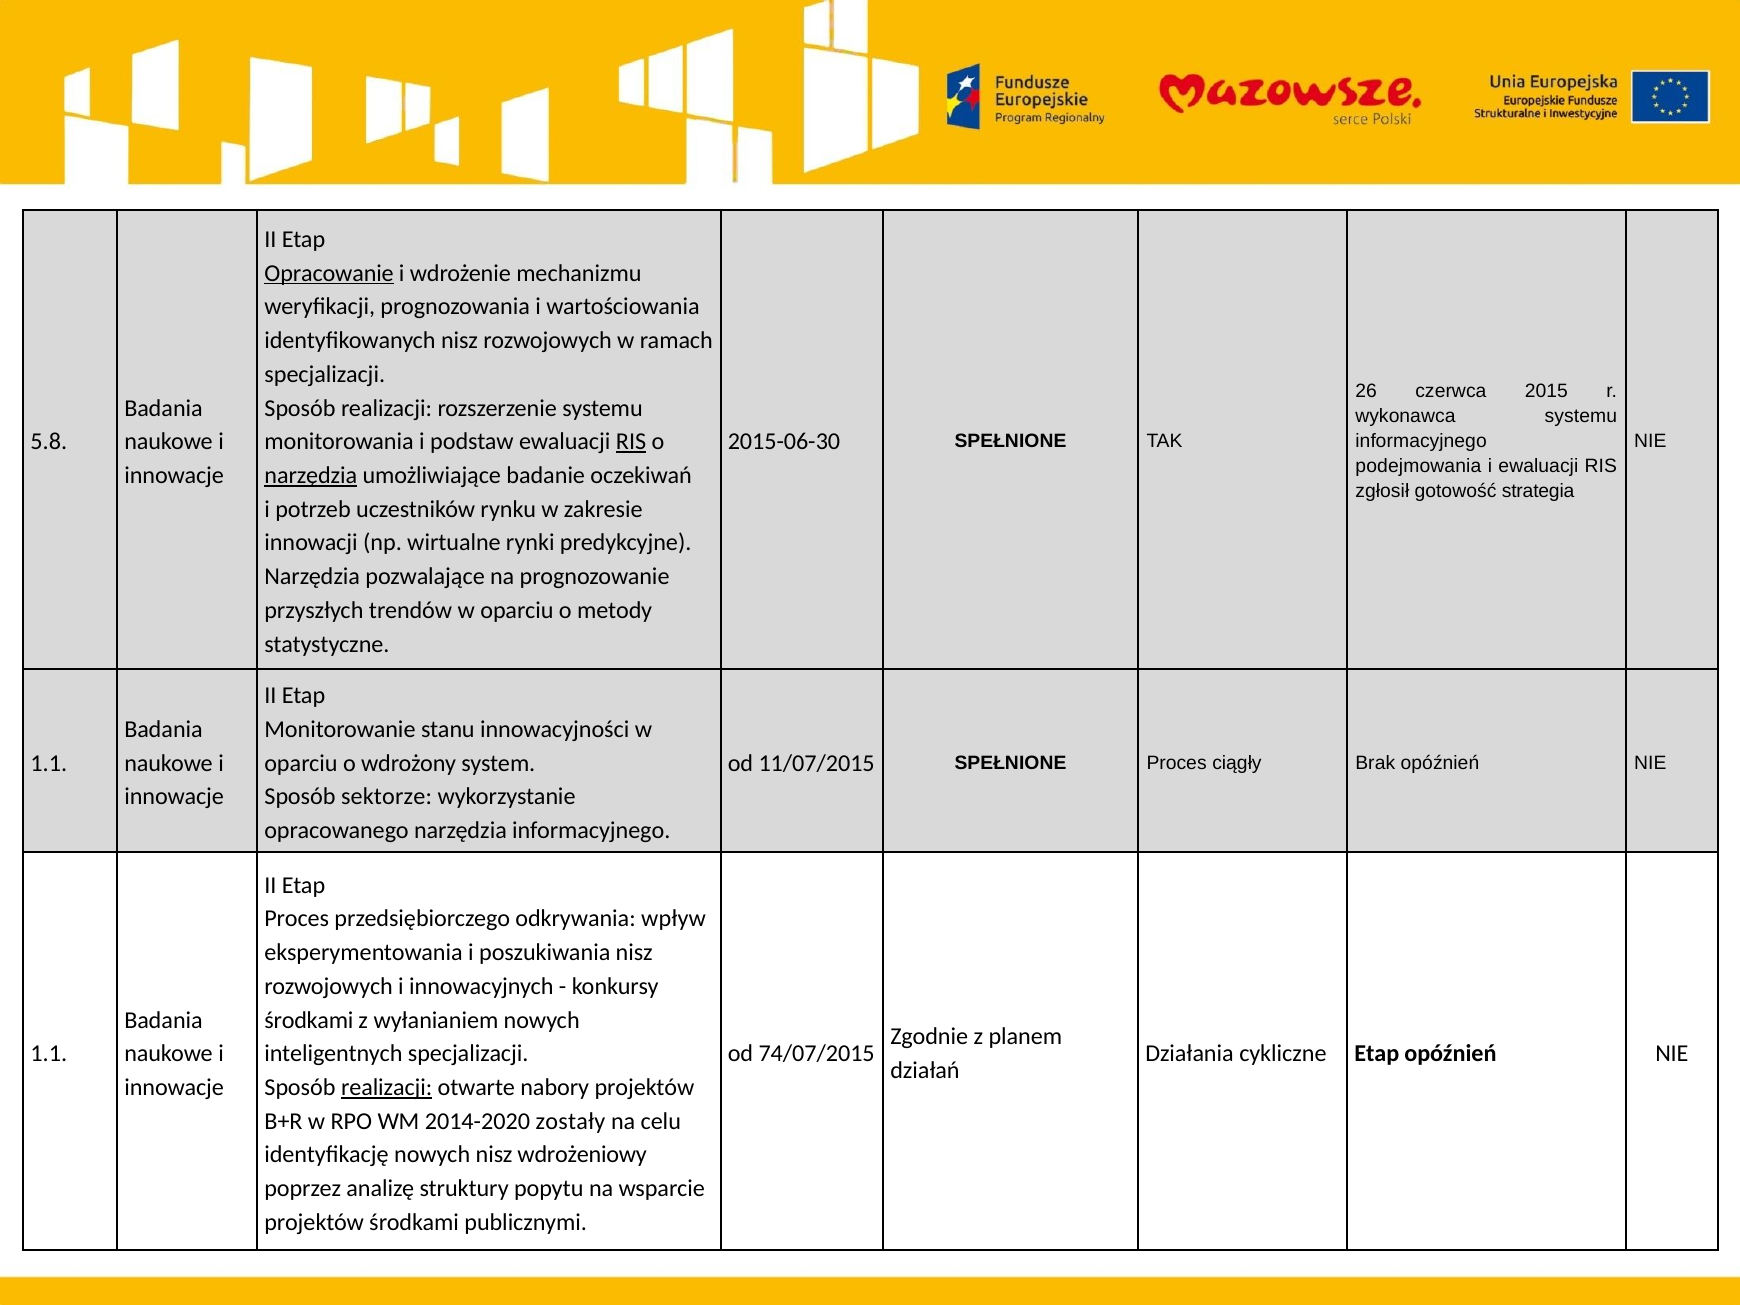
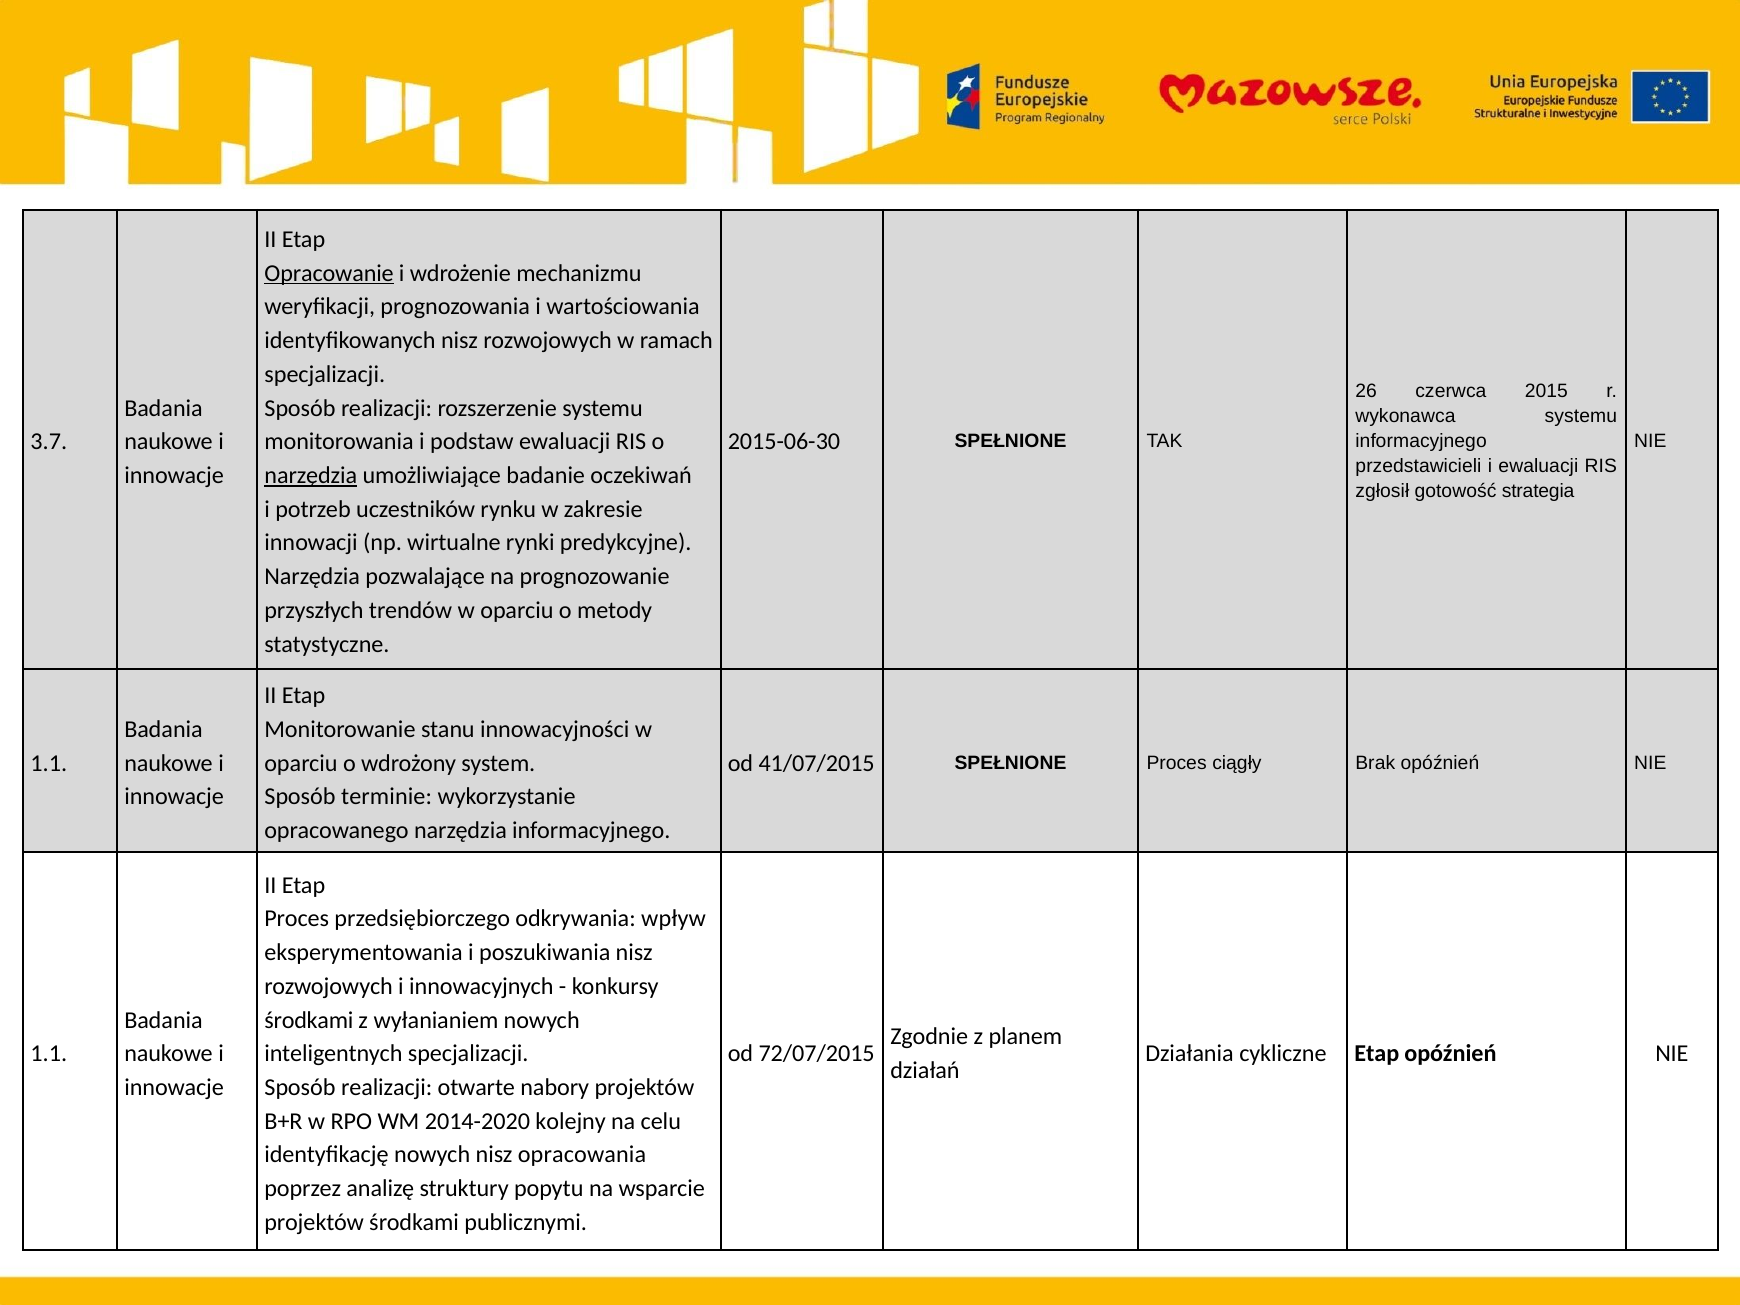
5.8: 5.8 -> 3.7 (49, 442)
RIS underline: present -> none (631, 442)
podejmowania: podejmowania -> przedstawicieli (1418, 466)
11/07/2015: 11/07/2015 -> 41/07/2015 (817, 763)
sektorze: sektorze -> terminie (387, 797)
74/07/2015: 74/07/2015 -> 72/07/2015 (817, 1054)
realizacji underline: present -> none (387, 1087)
zostały: zostały -> kolejny (571, 1121)
wdrożeniowy: wdrożeniowy -> opracowania (582, 1155)
